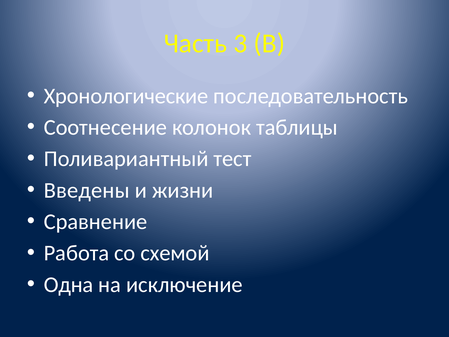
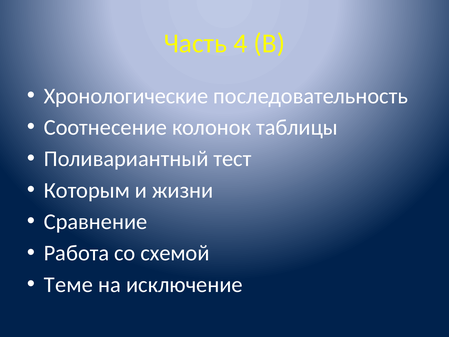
3: 3 -> 4 (240, 43)
Введены: Введены -> Которым (87, 190)
Одна: Одна -> Теме (68, 284)
